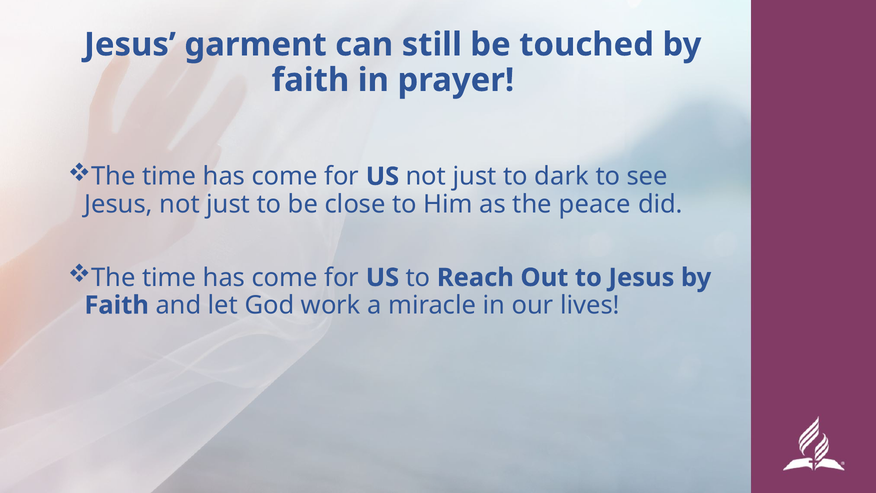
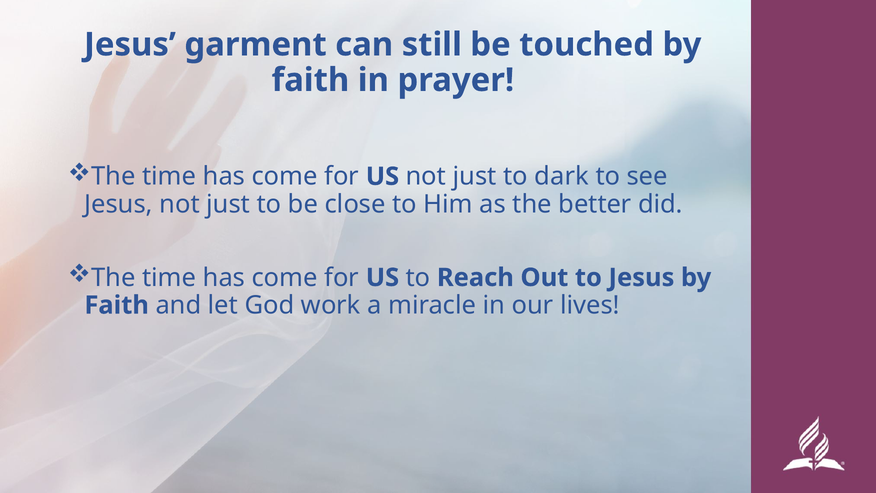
peace: peace -> better (595, 204)
